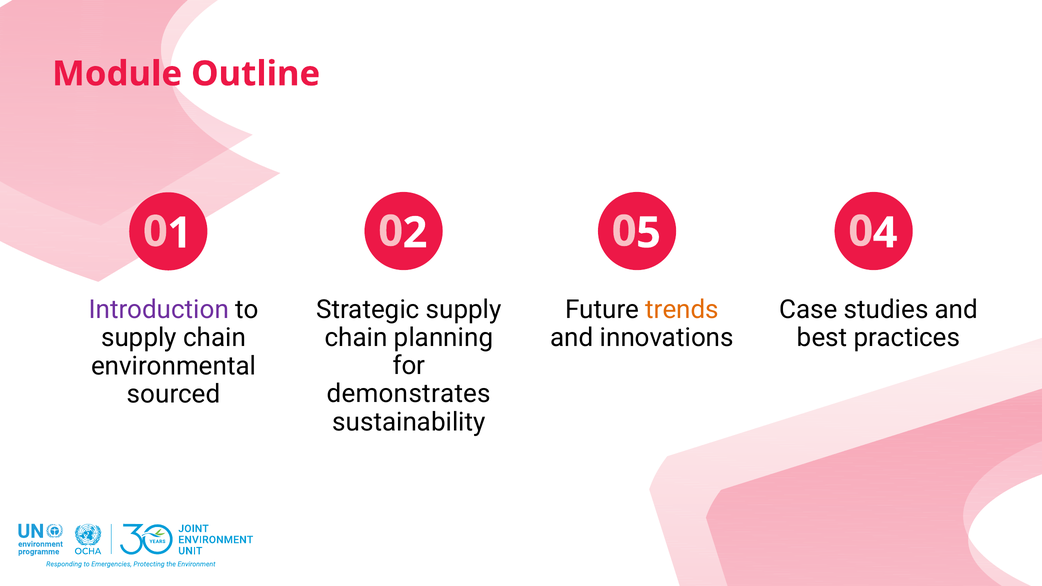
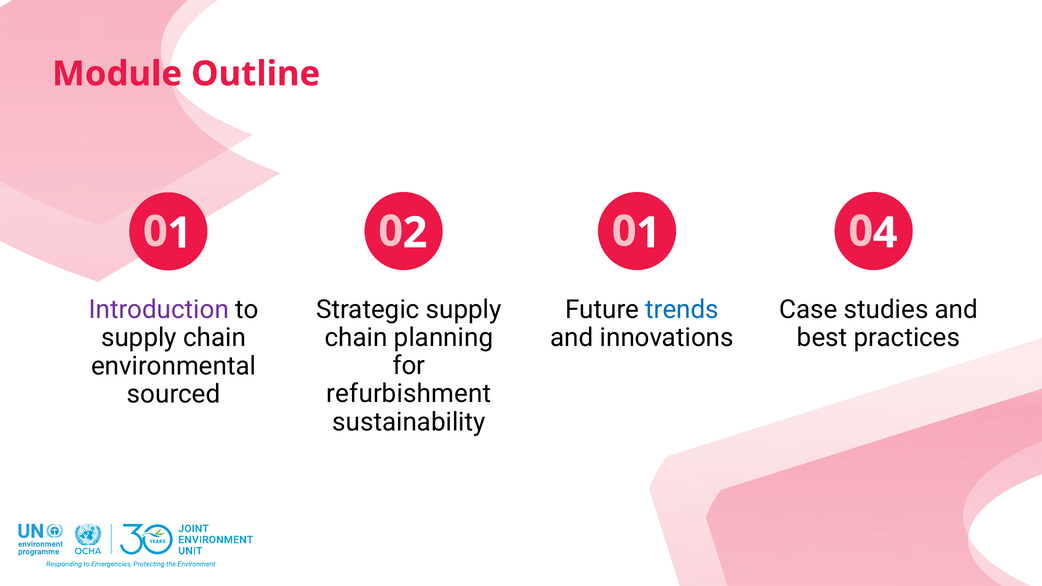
2 5: 5 -> 1 (648, 233)
trends colour: orange -> blue (682, 310)
demonstrates: demonstrates -> refurbishment (409, 394)
